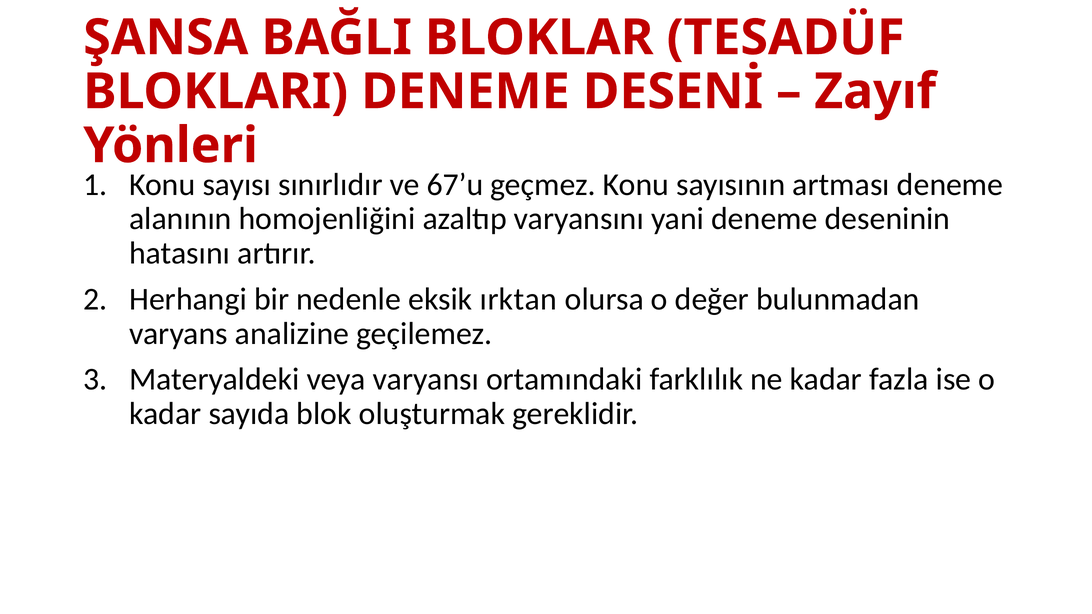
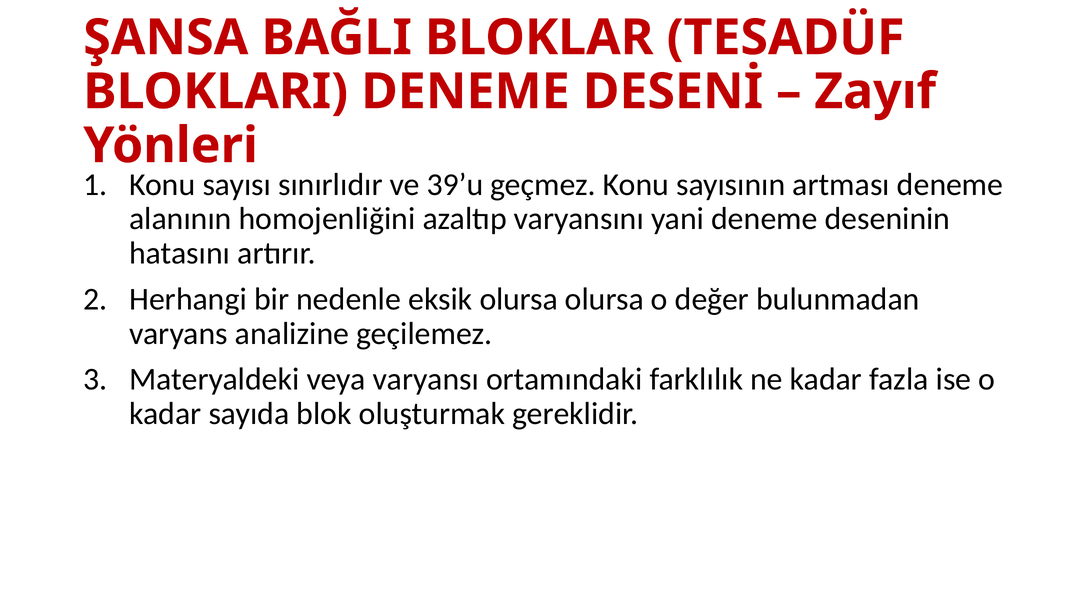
67’u: 67’u -> 39’u (455, 185)
eksik ırktan: ırktan -> olursa (519, 299)
